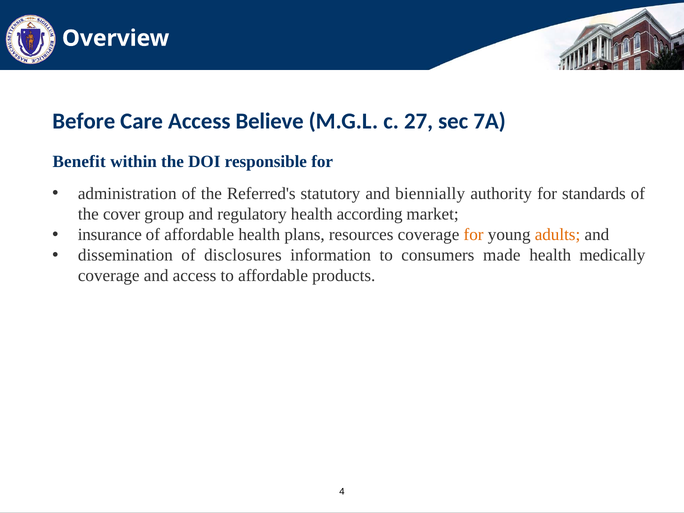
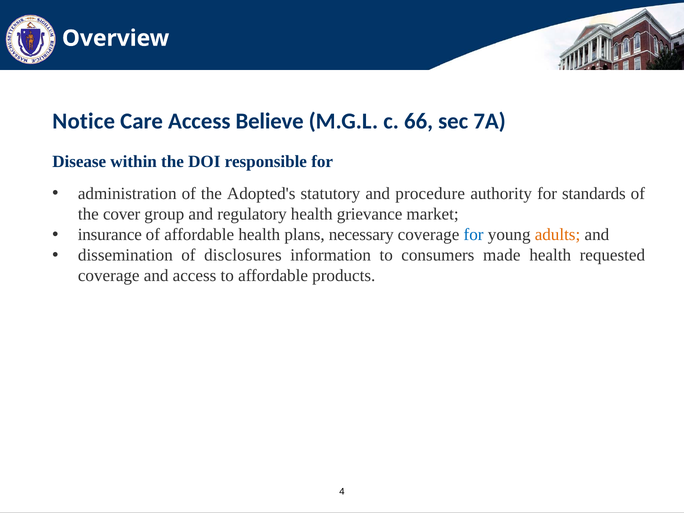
Before: Before -> Notice (84, 121)
27: 27 -> 66 (419, 121)
Benefit: Benefit -> Disease (79, 162)
Referred's: Referred's -> Adopted's (261, 194)
biennially: biennially -> procedure (430, 194)
according: according -> grievance (370, 214)
resources: resources -> necessary (361, 235)
for colour: orange -> blue (474, 235)
medically: medically -> requested (612, 255)
